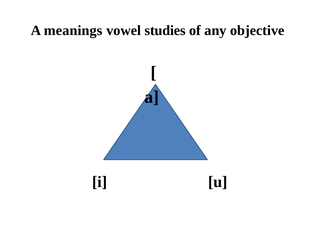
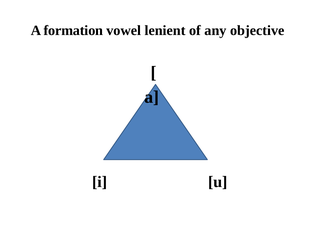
meanings: meanings -> formation (73, 31)
studies: studies -> lenient (165, 31)
